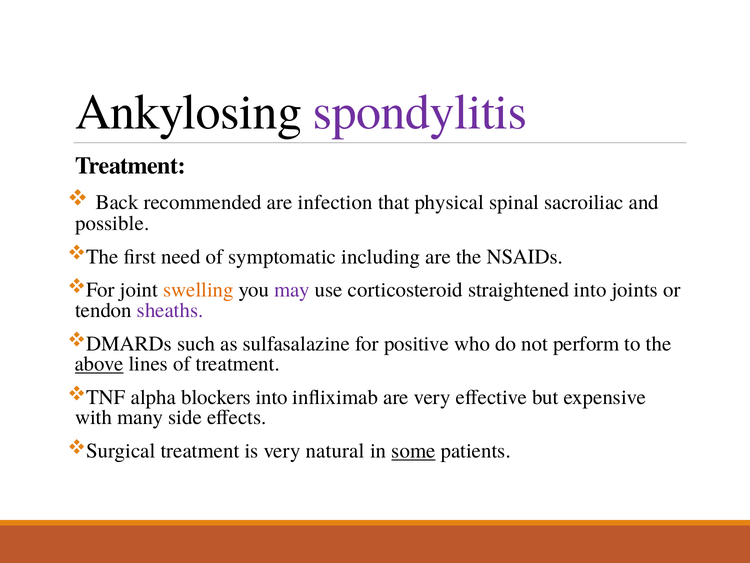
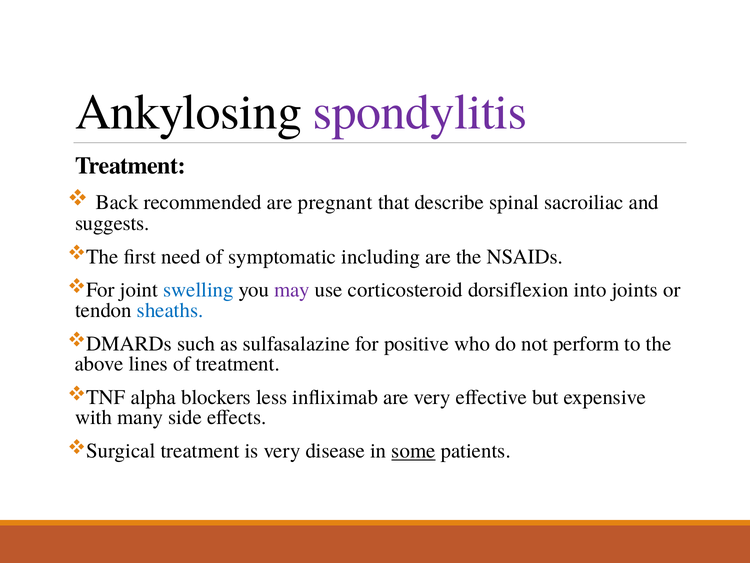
infection: infection -> pregnant (335, 202)
physical: physical -> describe (449, 202)
possible: possible -> suggests (112, 223)
swelling colour: orange -> blue (198, 290)
straightened: straightened -> dorsiflexion (518, 290)
sheaths colour: purple -> blue (170, 310)
above underline: present -> none (99, 364)
blockers into: into -> less (272, 397)
natural: natural -> disease (335, 451)
